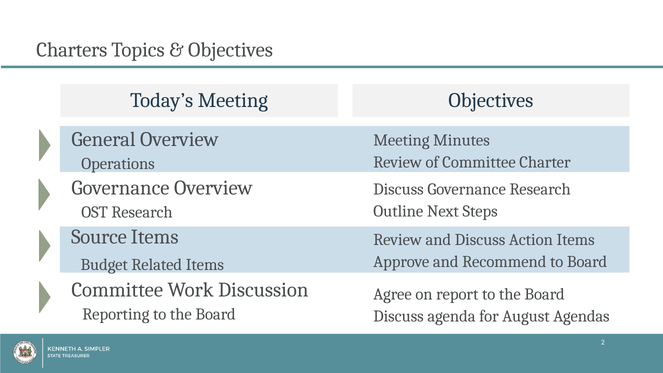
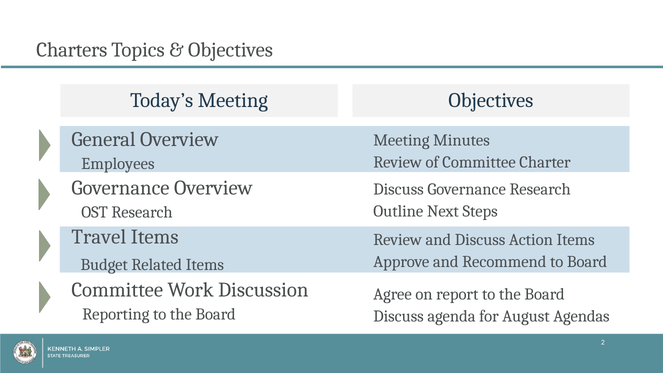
Operations: Operations -> Employees (118, 164)
Source: Source -> Travel (99, 237)
